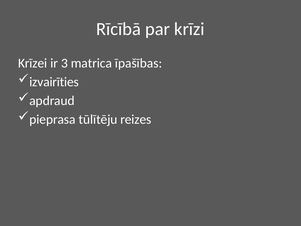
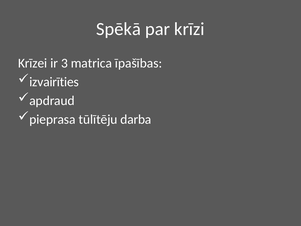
Rīcībā: Rīcībā -> Spēkā (119, 29)
reizes: reizes -> darba (136, 119)
